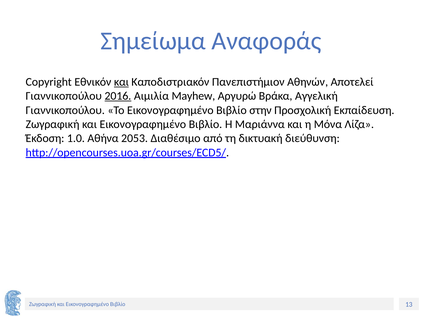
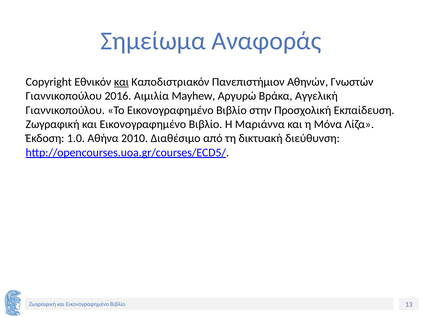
Αποτελεί: Αποτελεί -> Γνωστών (352, 82)
2016 underline: present -> none (118, 96)
2053: 2053 -> 2010 (135, 138)
